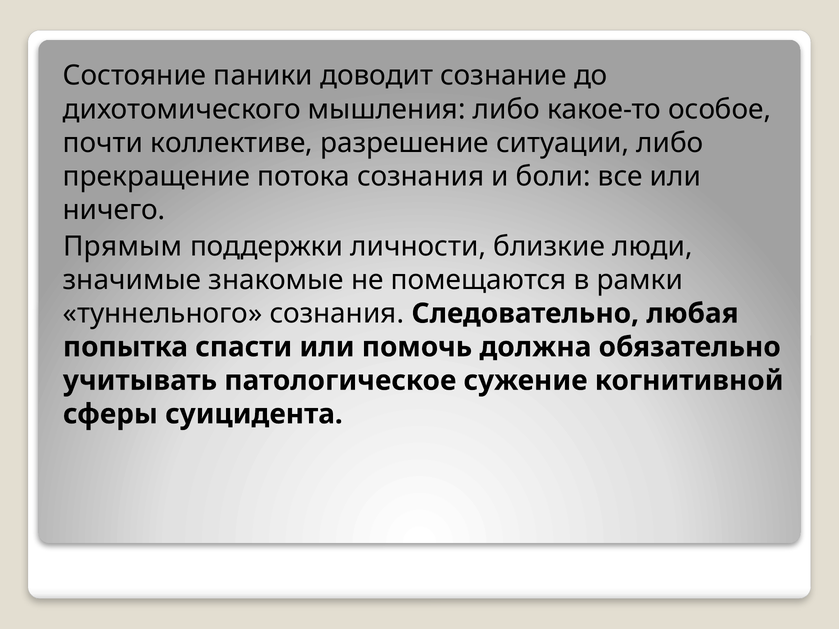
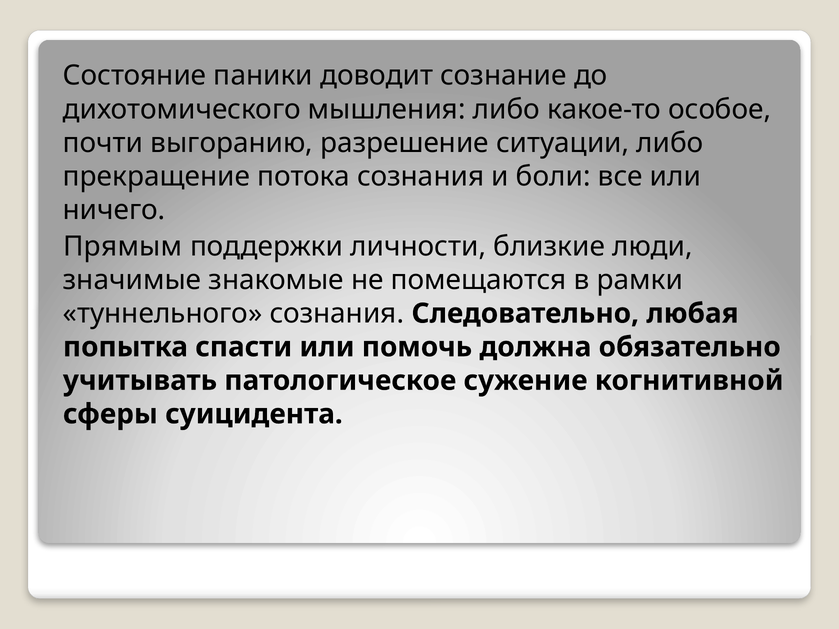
коллективе: коллективе -> выгоранию (232, 143)
